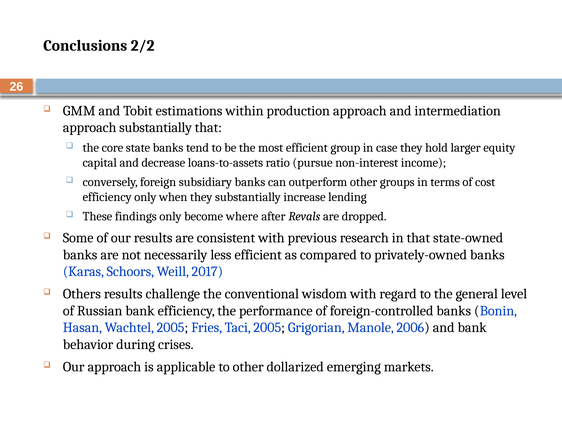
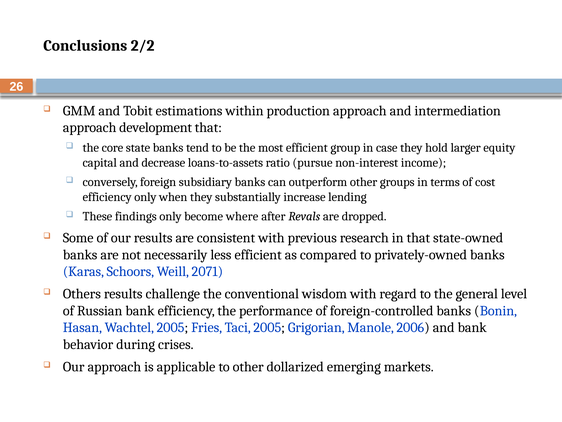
approach substantially: substantially -> development (156, 127)
2017: 2017 -> 2071 (207, 271)
